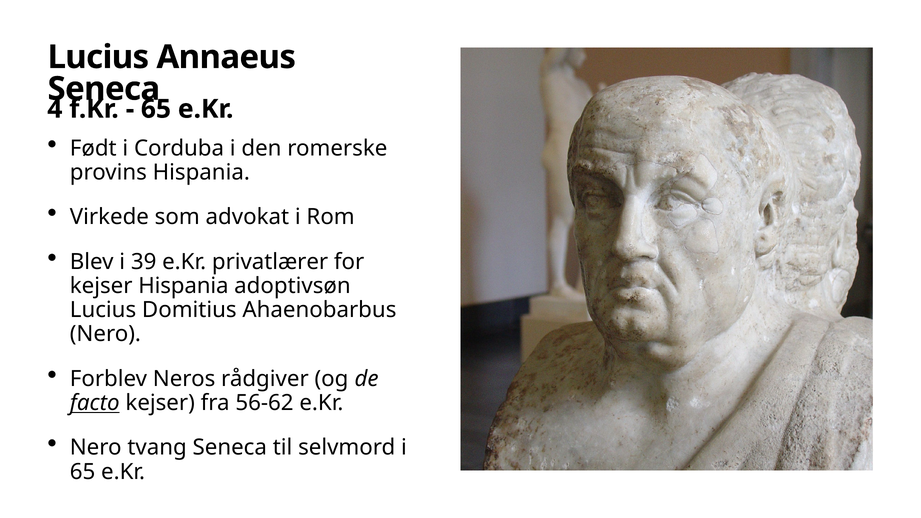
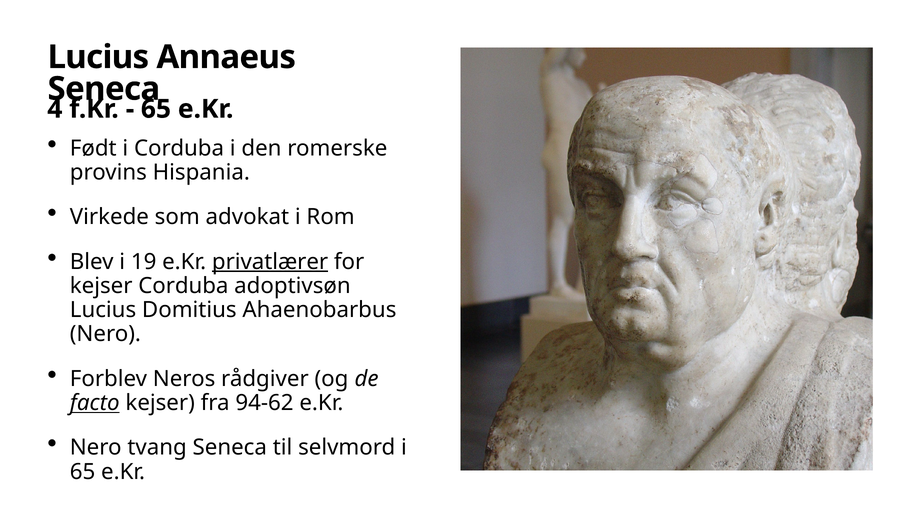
39: 39 -> 19 (144, 262)
privatlærer underline: none -> present (270, 262)
kejser Hispania: Hispania -> Corduba (183, 286)
56-62: 56-62 -> 94-62 (265, 403)
